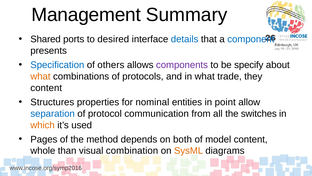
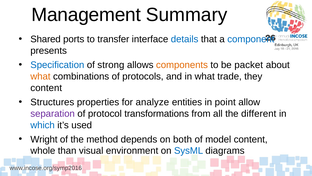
desired: desired -> transfer (113, 39)
others: others -> strong (111, 65)
components colour: purple -> orange (182, 65)
specify: specify -> packet (249, 65)
nominal: nominal -> analyze (152, 102)
separation colour: blue -> purple (53, 113)
communication: communication -> transformations (157, 113)
switches: switches -> different (259, 113)
which colour: orange -> blue (43, 125)
Pages: Pages -> Wright (44, 139)
combination: combination -> environment (132, 150)
SysML colour: orange -> blue (189, 150)
